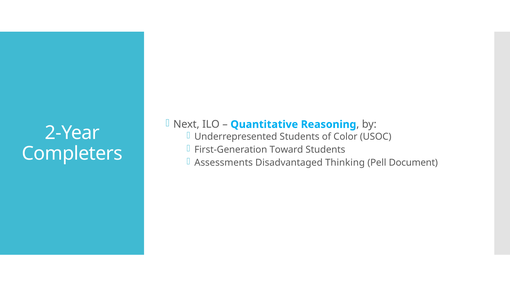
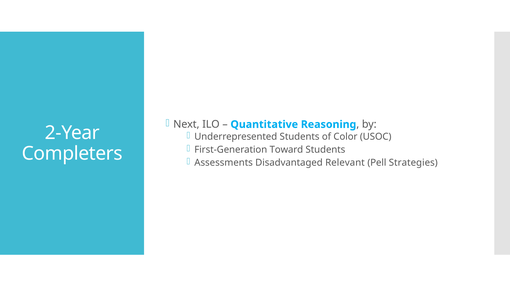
Thinking: Thinking -> Relevant (345, 163)
Document: Document -> Strategies (413, 163)
